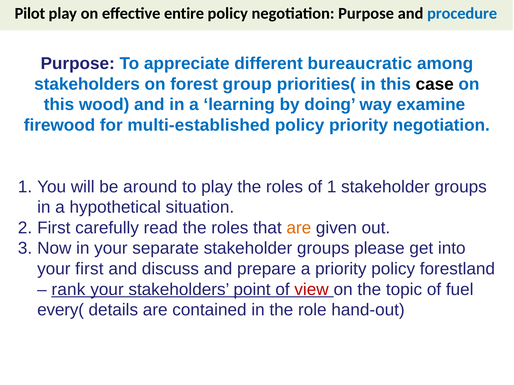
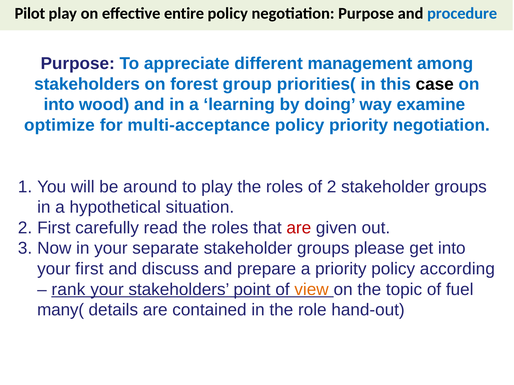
bureaucratic: bureaucratic -> management (360, 64)
this: this -> into (59, 105)
firewood: firewood -> optimize (59, 125)
multi-established: multi-established -> multi-acceptance (199, 125)
of 1: 1 -> 2 (332, 187)
are colour: orange -> red (299, 228)
forestland: forestland -> according (457, 269)
view colour: red -> orange (312, 290)
every(: every( -> many( (61, 310)
